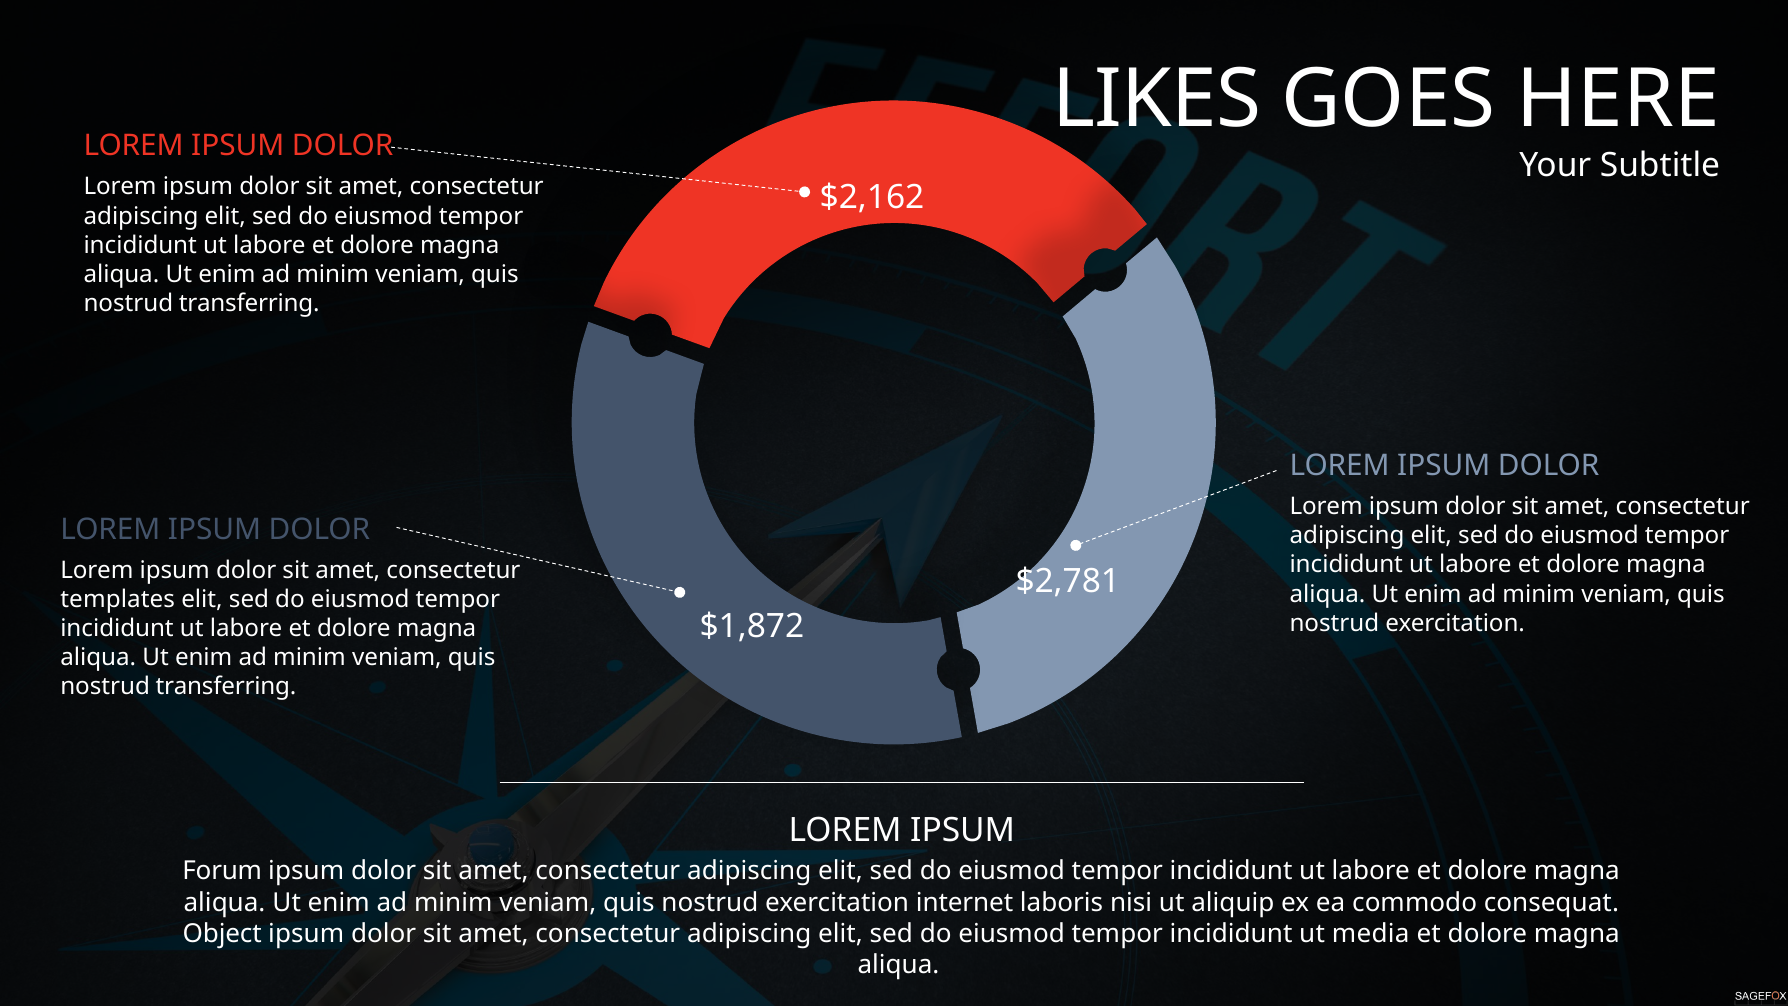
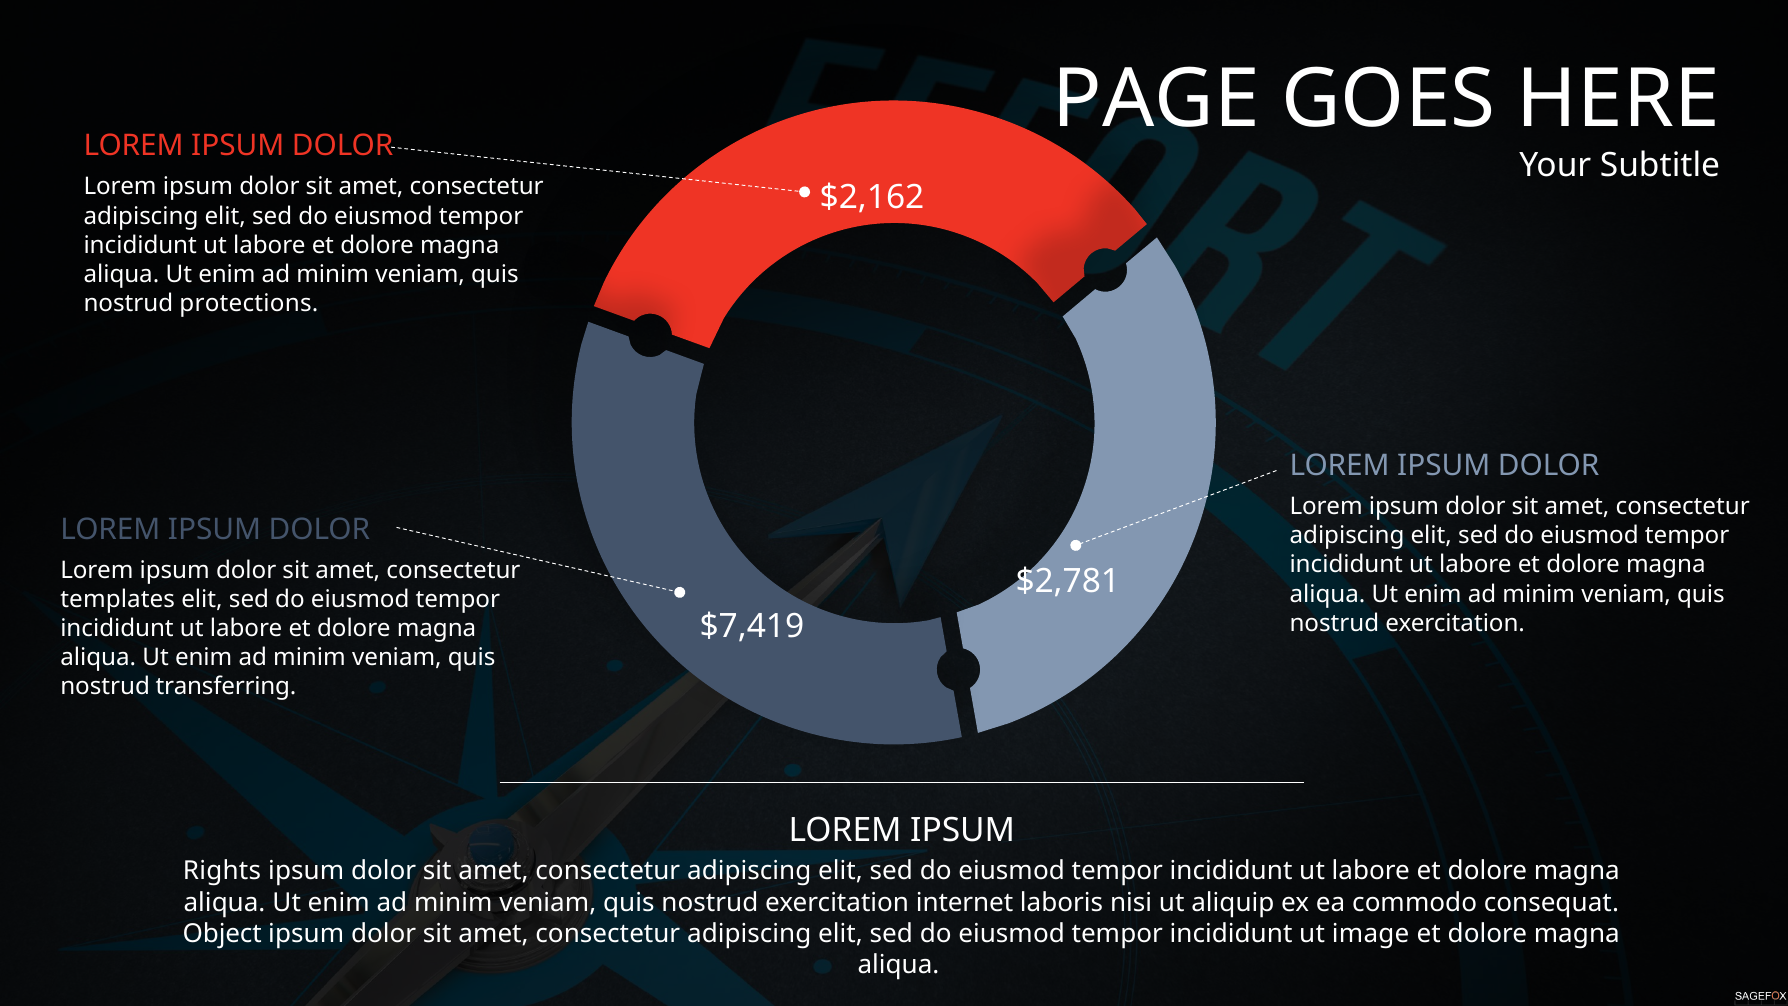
LIKES: LIKES -> PAGE (1156, 99)
transferring: transferring -> protections (249, 303)
$1,872: $1,872 -> $7,419 (752, 626)
Forum: Forum -> Rights (222, 871)
media: media -> image (1371, 934)
